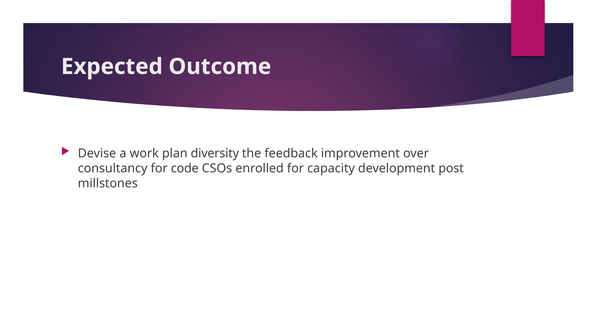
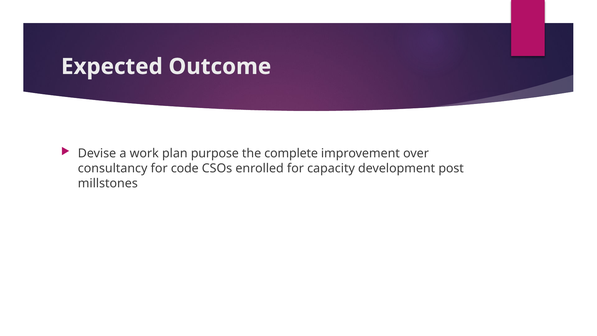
diversity: diversity -> purpose (215, 153)
feedback: feedback -> complete (291, 153)
